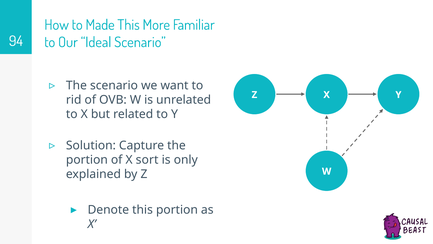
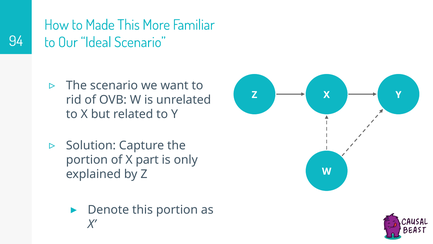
sort: sort -> part (147, 160)
